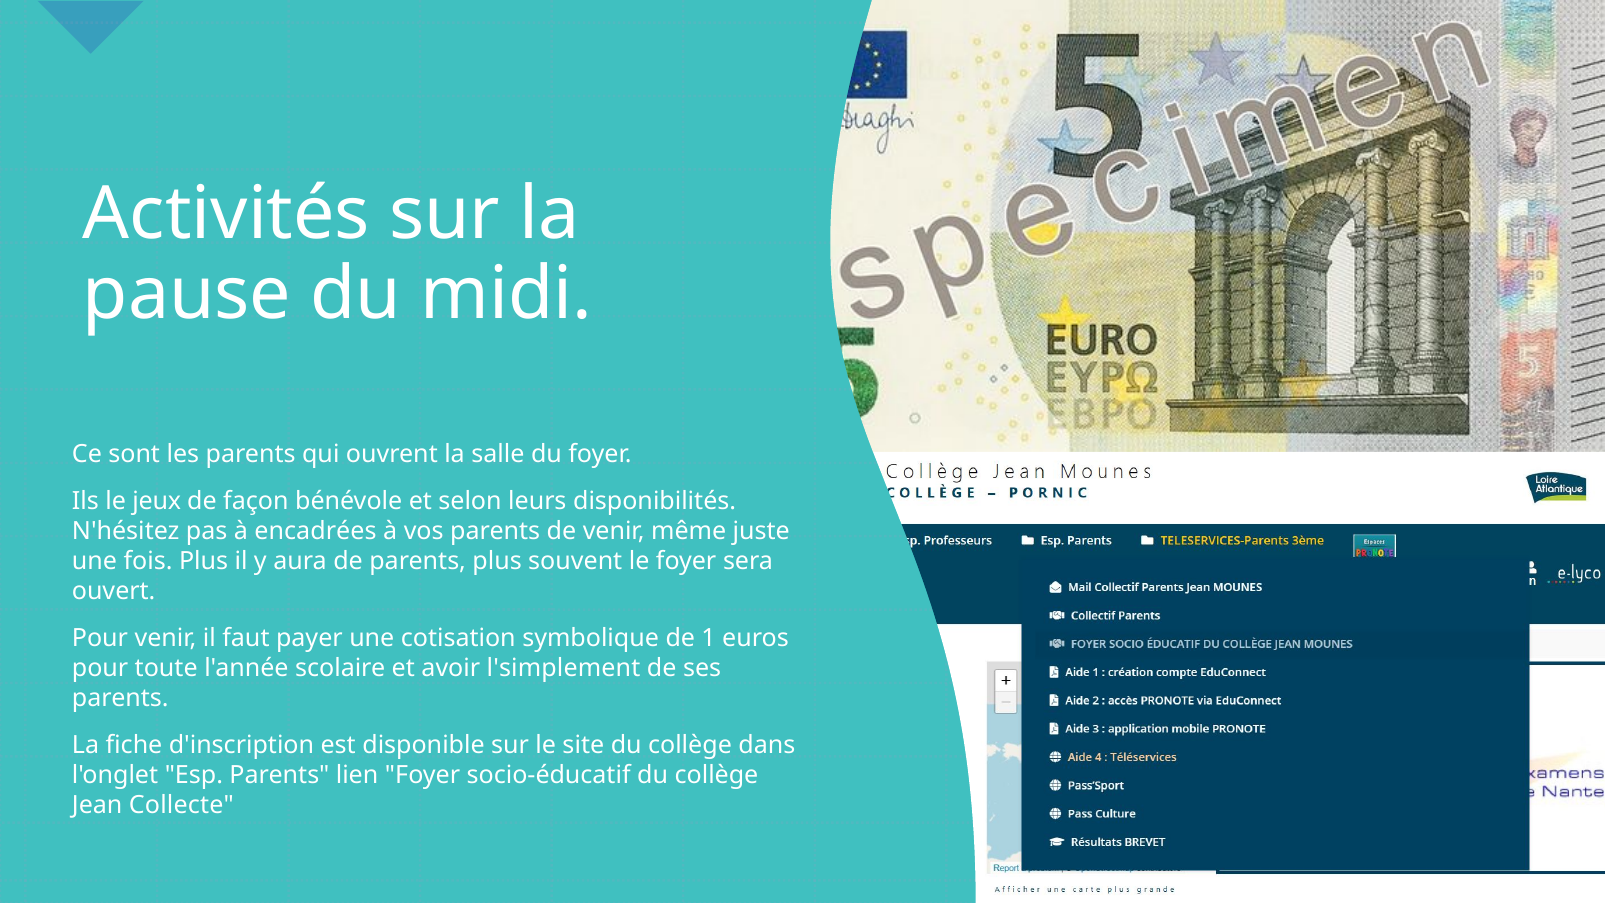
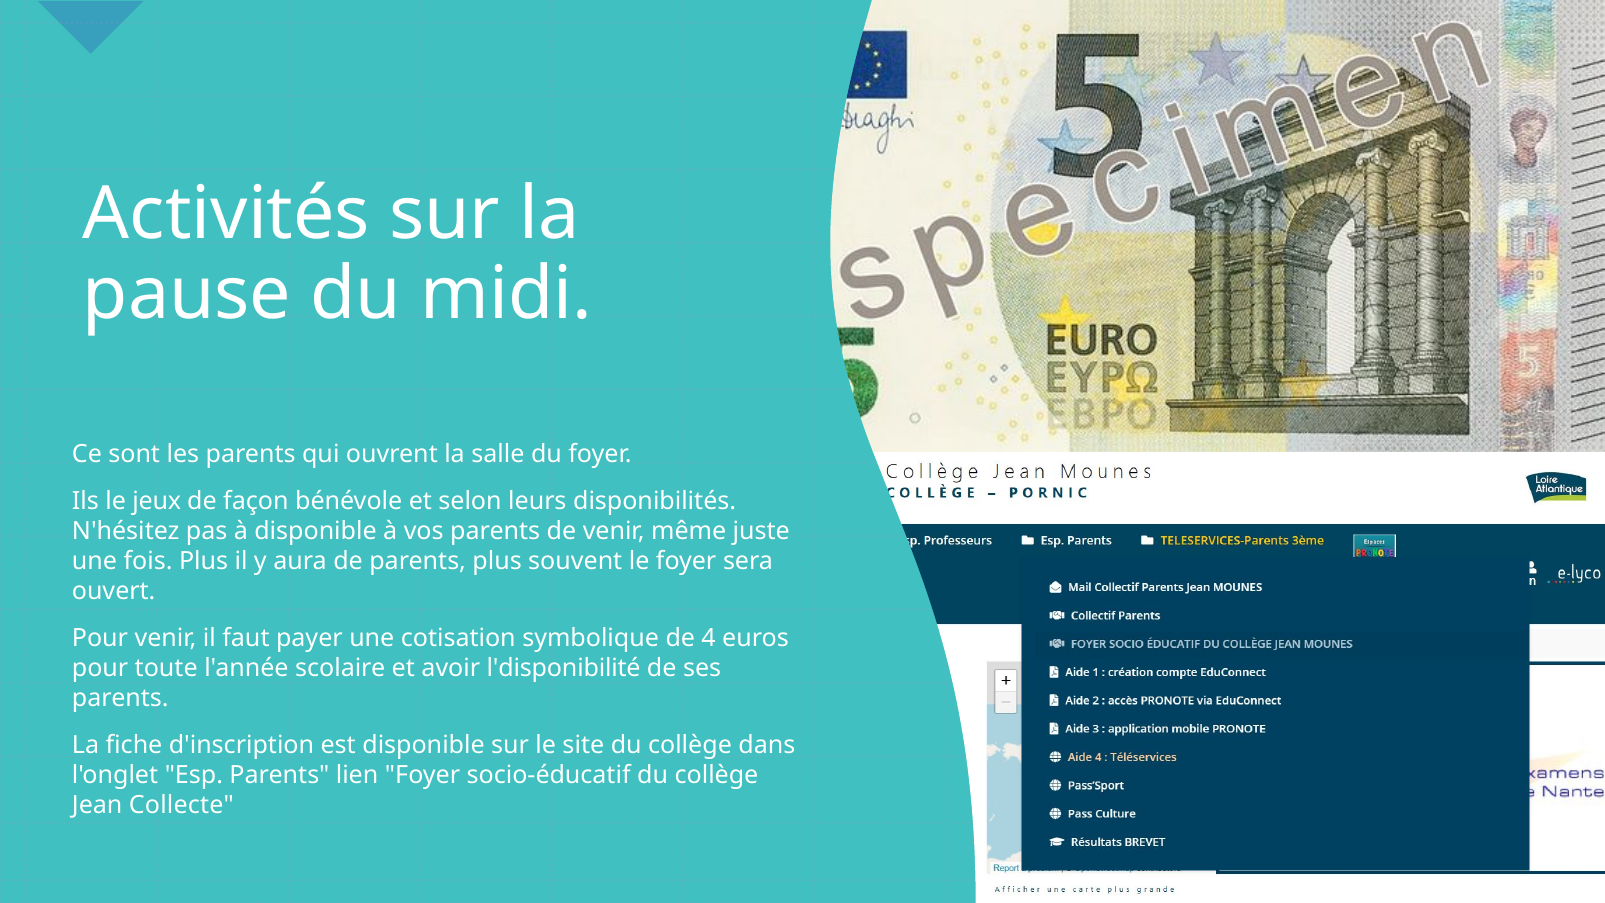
à encadrées: encadrées -> disponible (316, 531)
1: 1 -> 4 (709, 638)
l'simplement: l'simplement -> l'disponibilité (564, 668)
